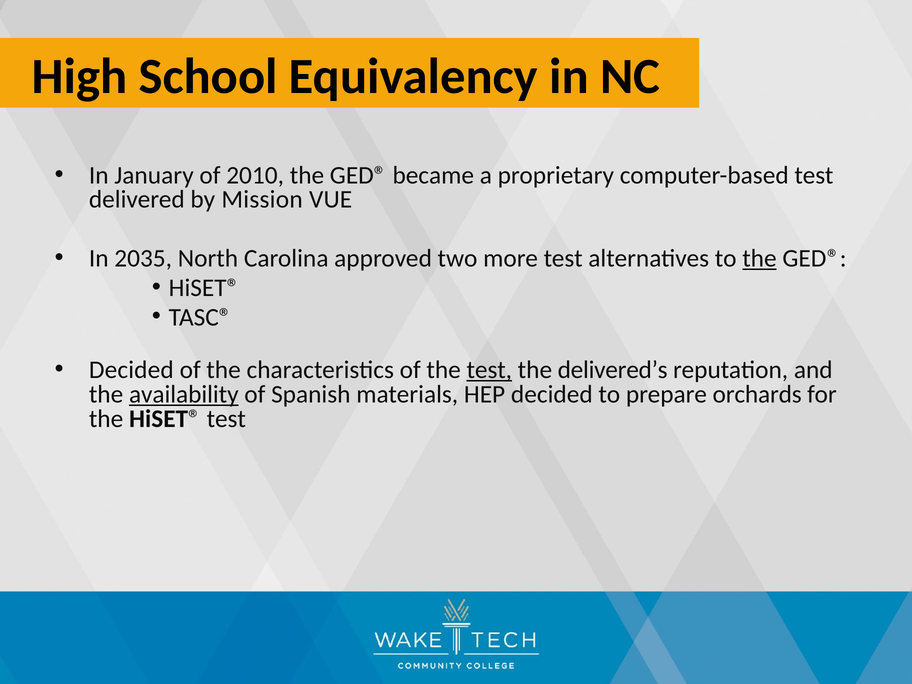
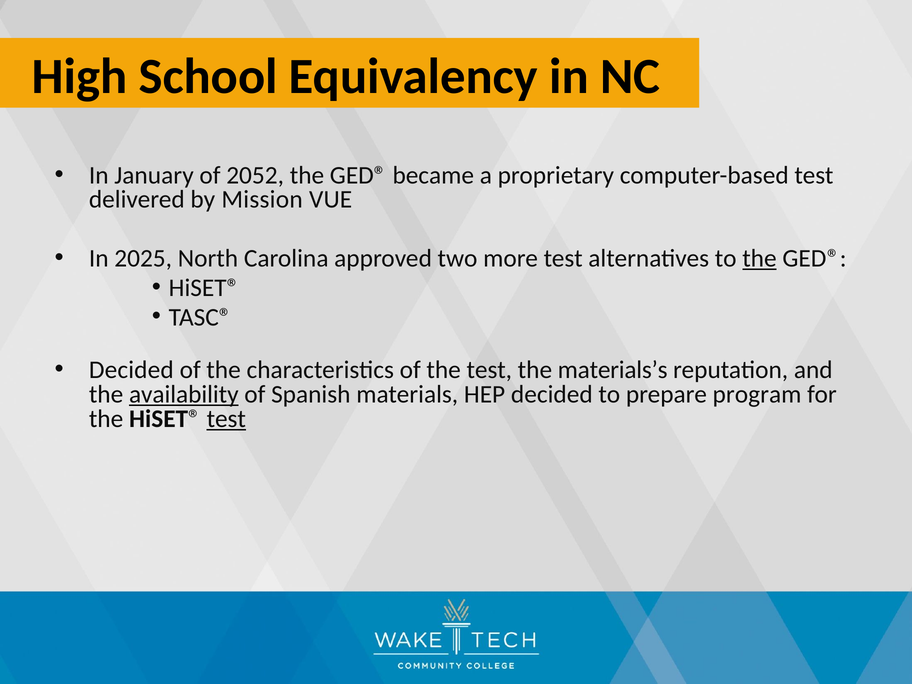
2010: 2010 -> 2052 (255, 175)
2035: 2035 -> 2025 (143, 258)
test underline: present -> none (489, 370)
delivered’s: delivered’s -> materials’s (613, 370)
orchards: orchards -> program (757, 394)
test underline: none -> present (226, 419)
